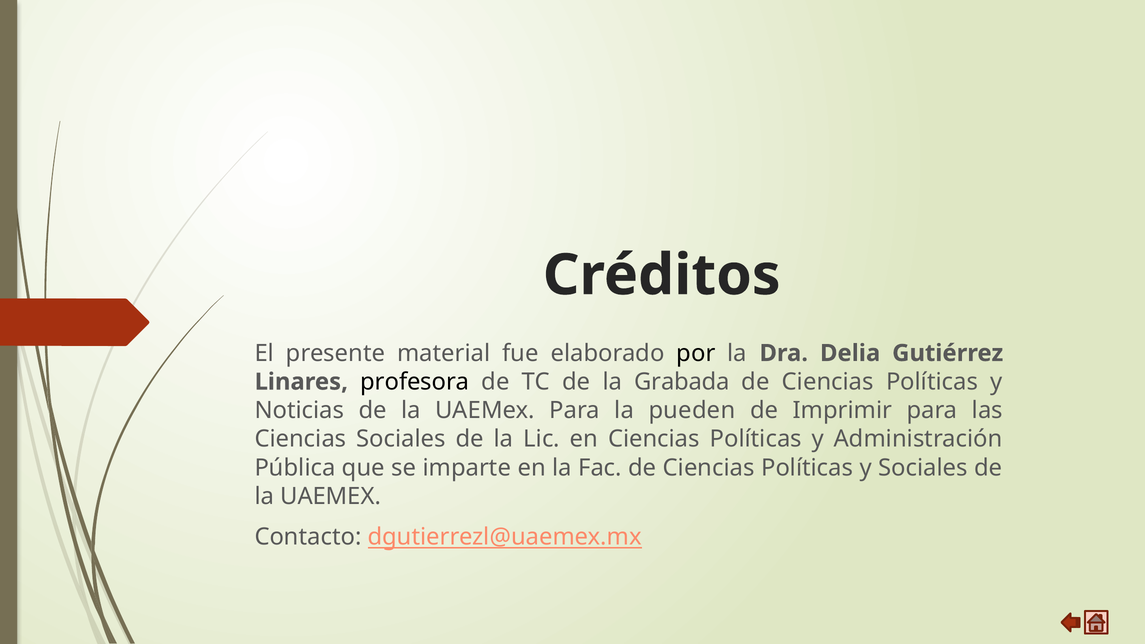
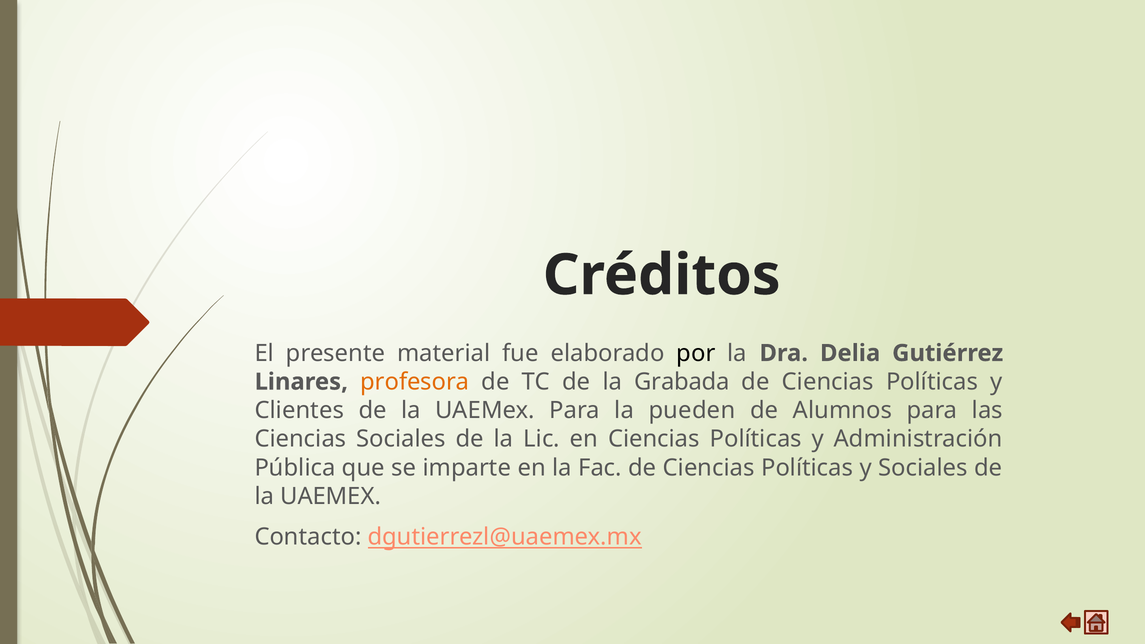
profesora colour: black -> orange (415, 382)
Noticias: Noticias -> Clientes (299, 410)
Imprimir: Imprimir -> Alumnos (842, 410)
